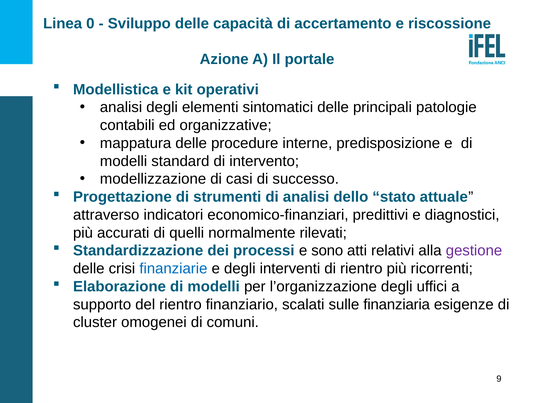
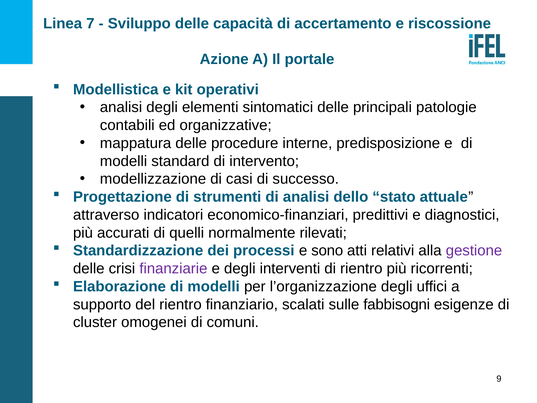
0: 0 -> 7 (90, 23)
finanziarie colour: blue -> purple (173, 268)
finanziaria: finanziaria -> fabbisogni (397, 304)
